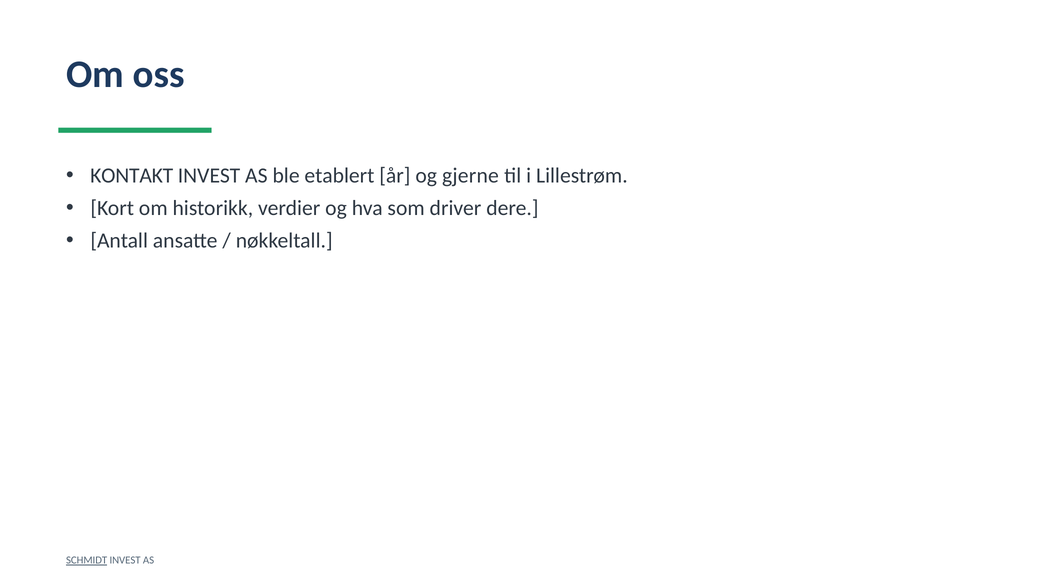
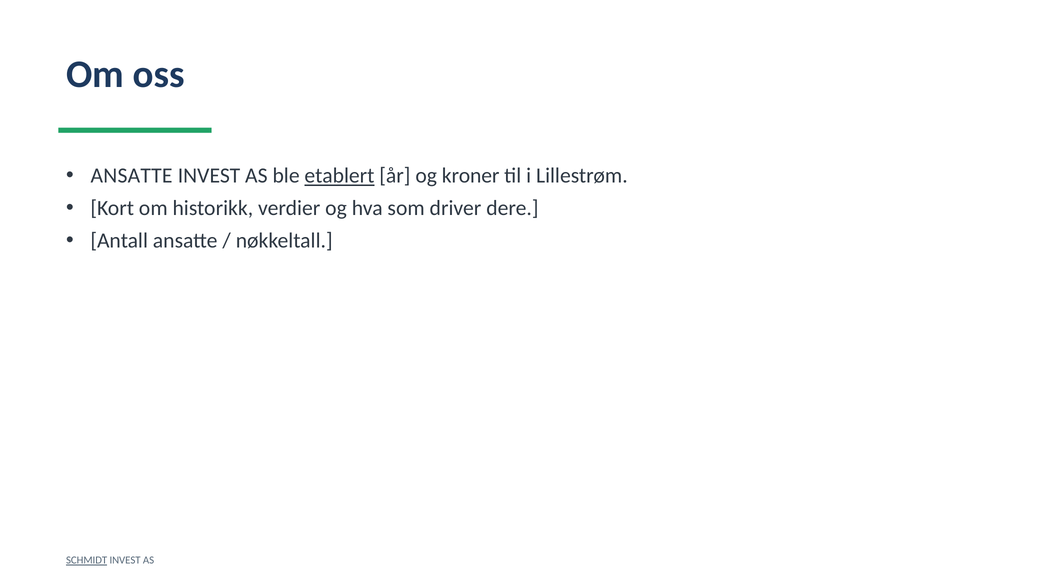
KONTAKT: KONTAKT -> ANSATTE (132, 176)
etablert underline: none -> present (339, 176)
gjerne: gjerne -> kroner (471, 176)
